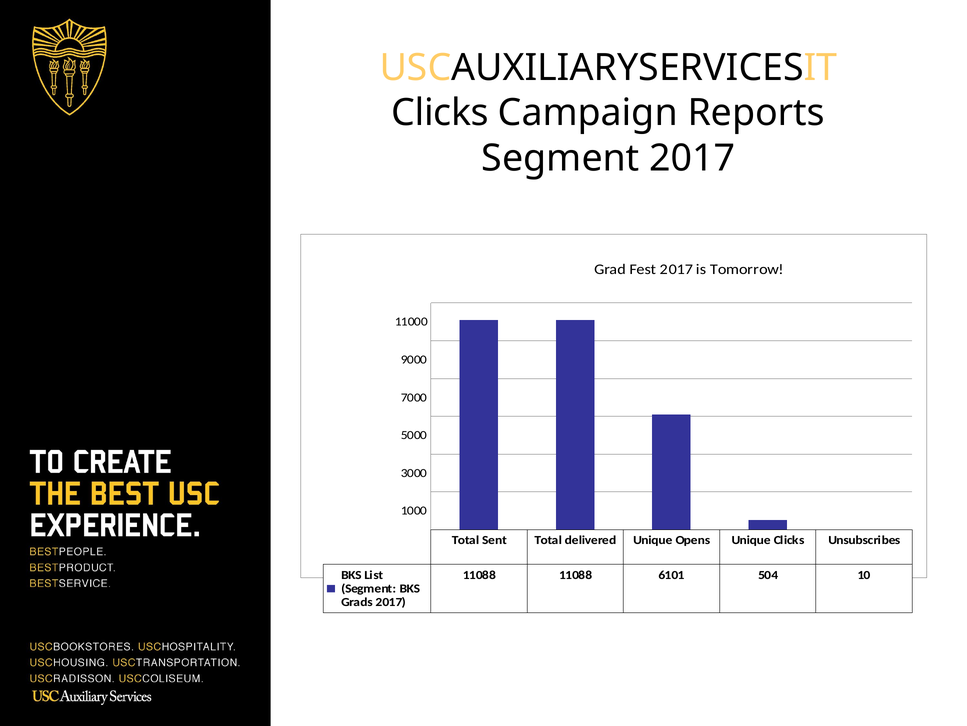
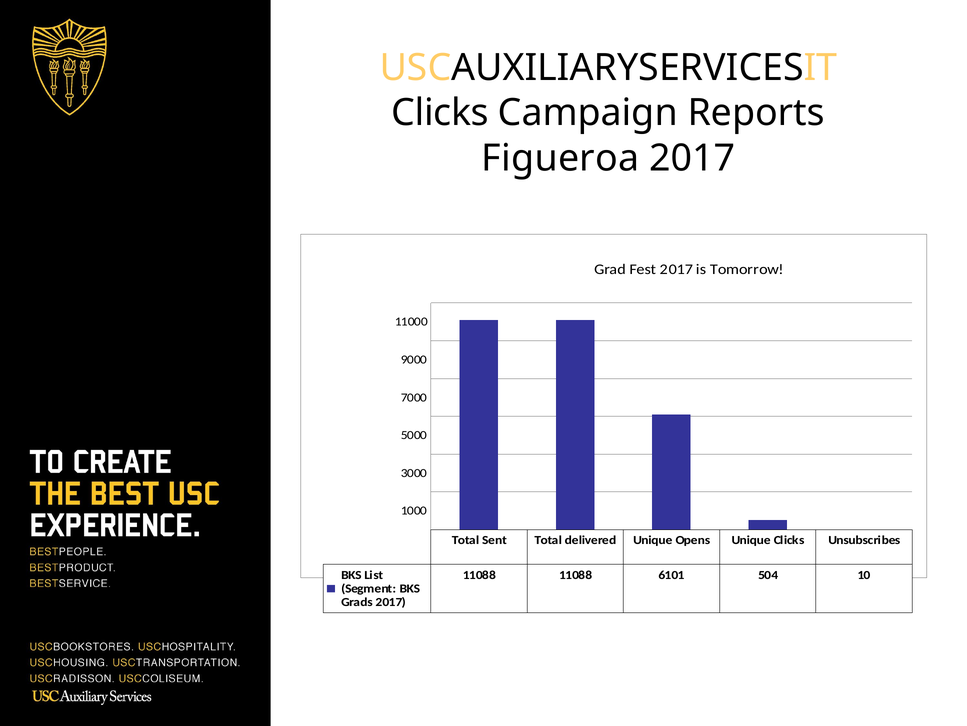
Segment: Segment -> Figueroa (560, 158)
